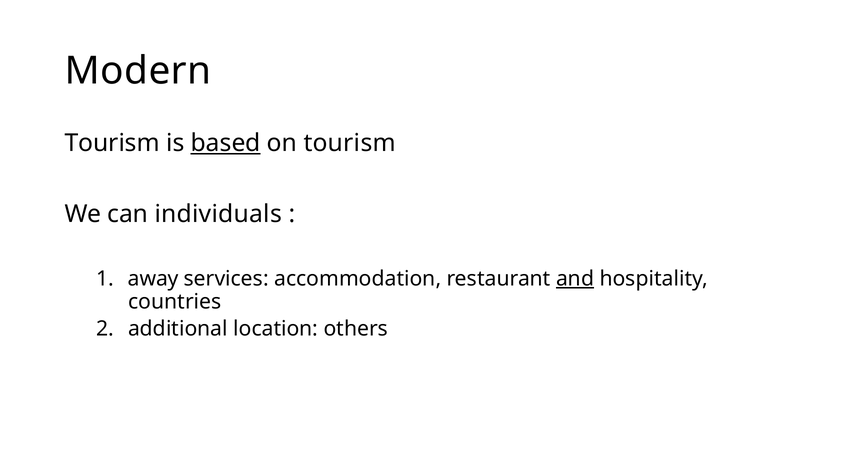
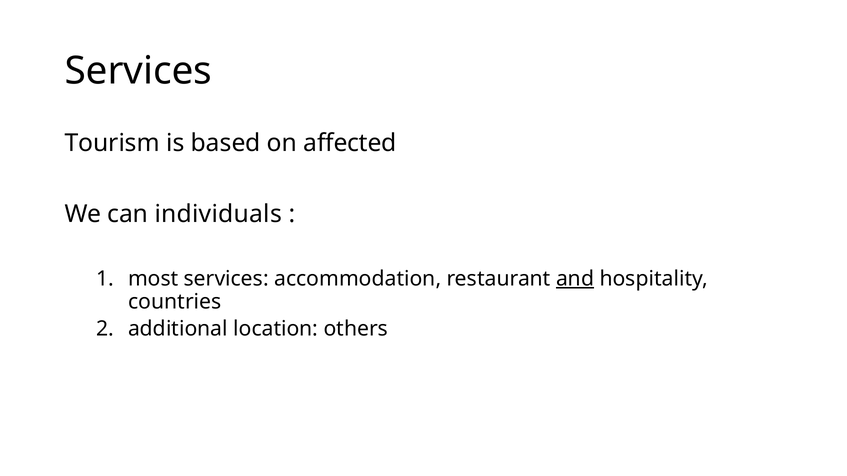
Modern: Modern -> Services (138, 71)
based underline: present -> none (226, 143)
on tourism: tourism -> affected (350, 143)
away: away -> most (153, 279)
